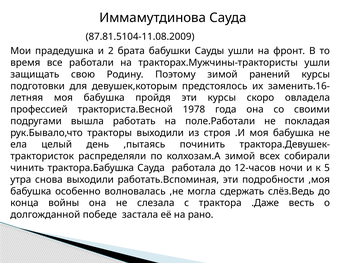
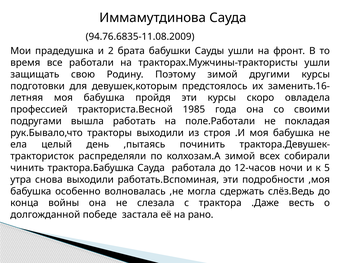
87.81.5104-11.08.2009: 87.81.5104-11.08.2009 -> 94.76.6835-11.08.2009 (140, 37)
ранений: ранений -> другими (270, 74)
1978: 1978 -> 1985 (194, 110)
